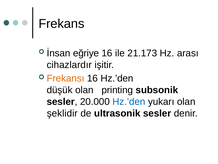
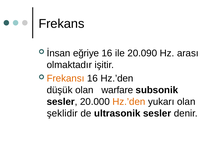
21.173: 21.173 -> 20.090 (142, 53)
cihazlardır: cihazlardır -> olmaktadır (69, 65)
printing: printing -> warfare (117, 90)
Hz.’den colour: blue -> orange (129, 101)
